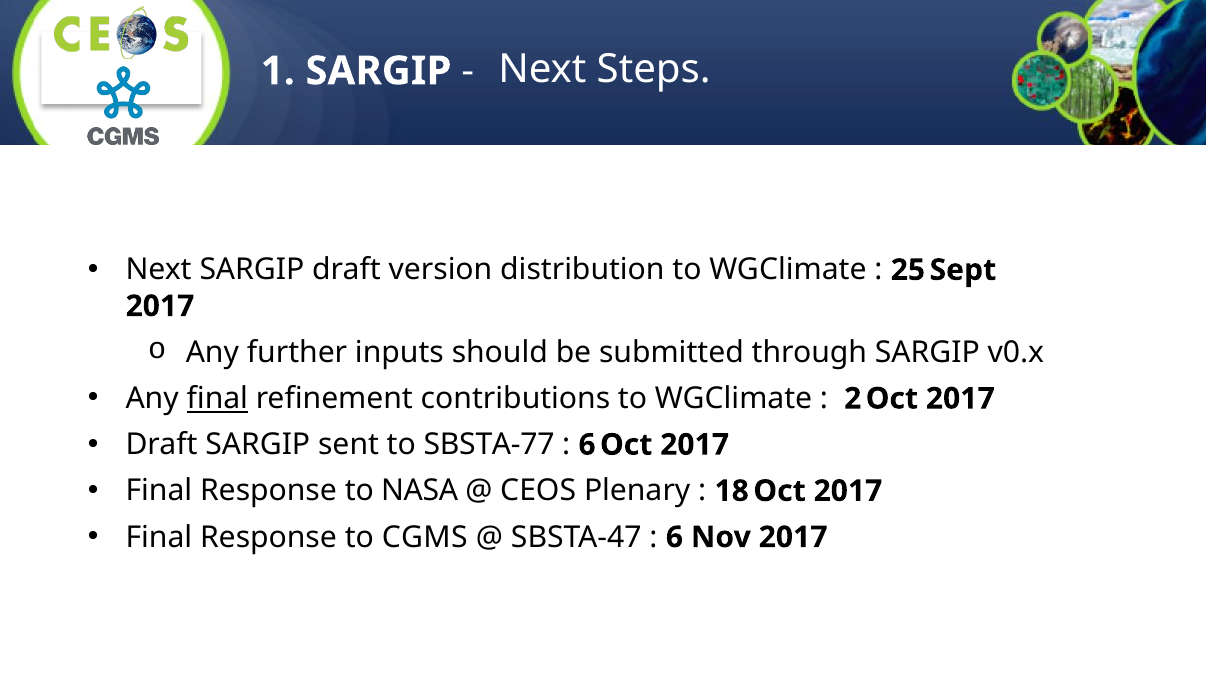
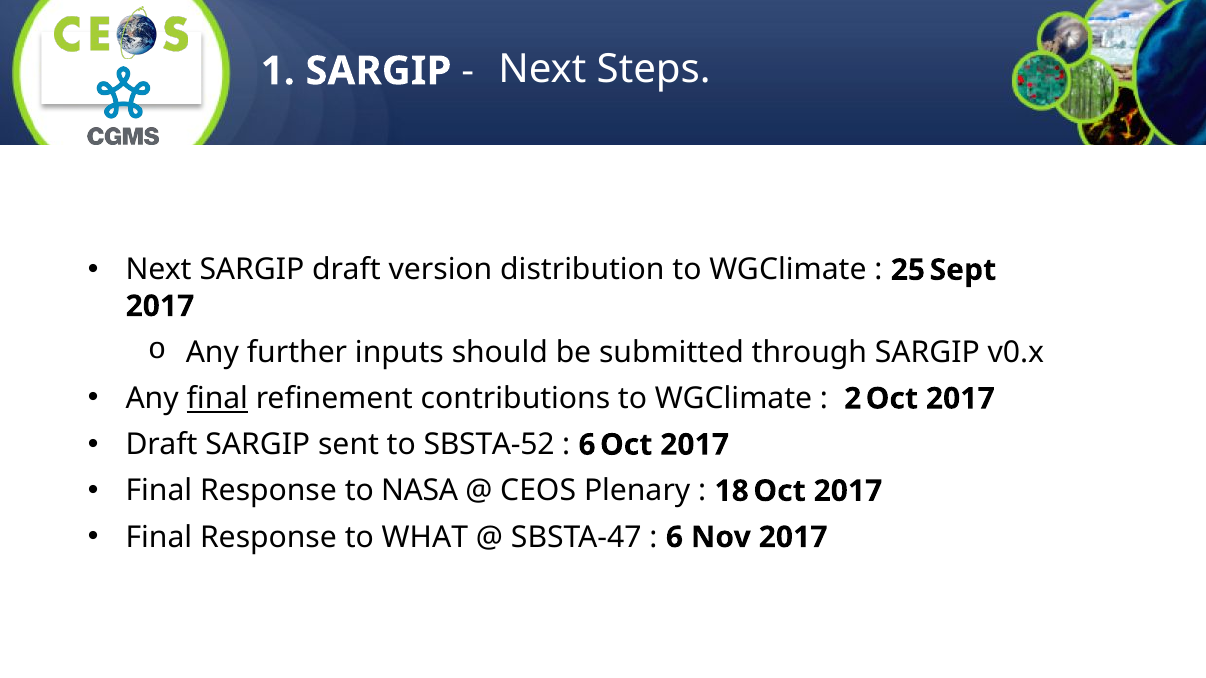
SBSTA-77: SBSTA-77 -> SBSTA-52 (489, 445)
CGMS: CGMS -> WHAT (425, 538)
